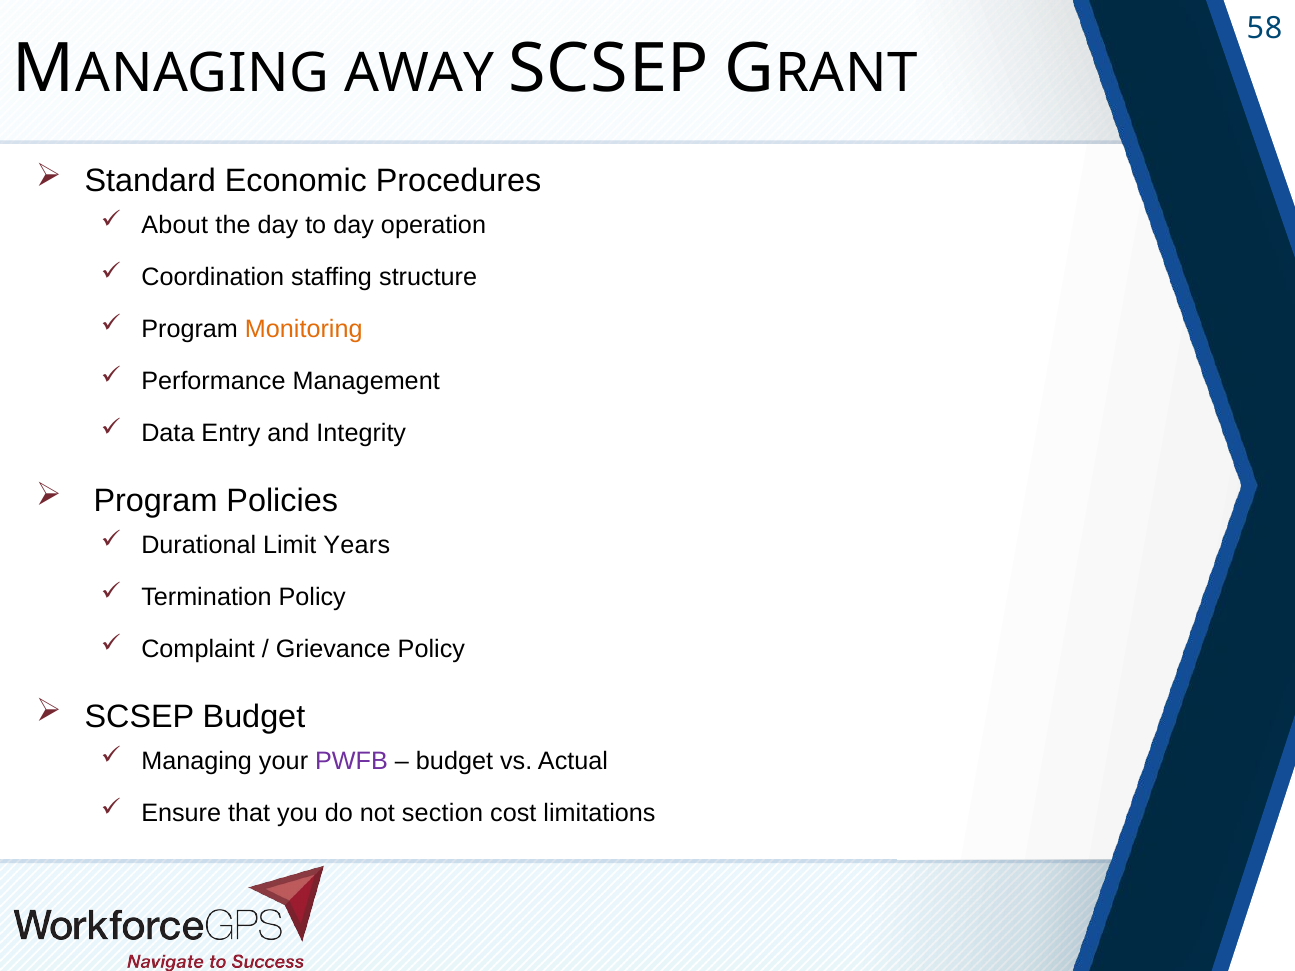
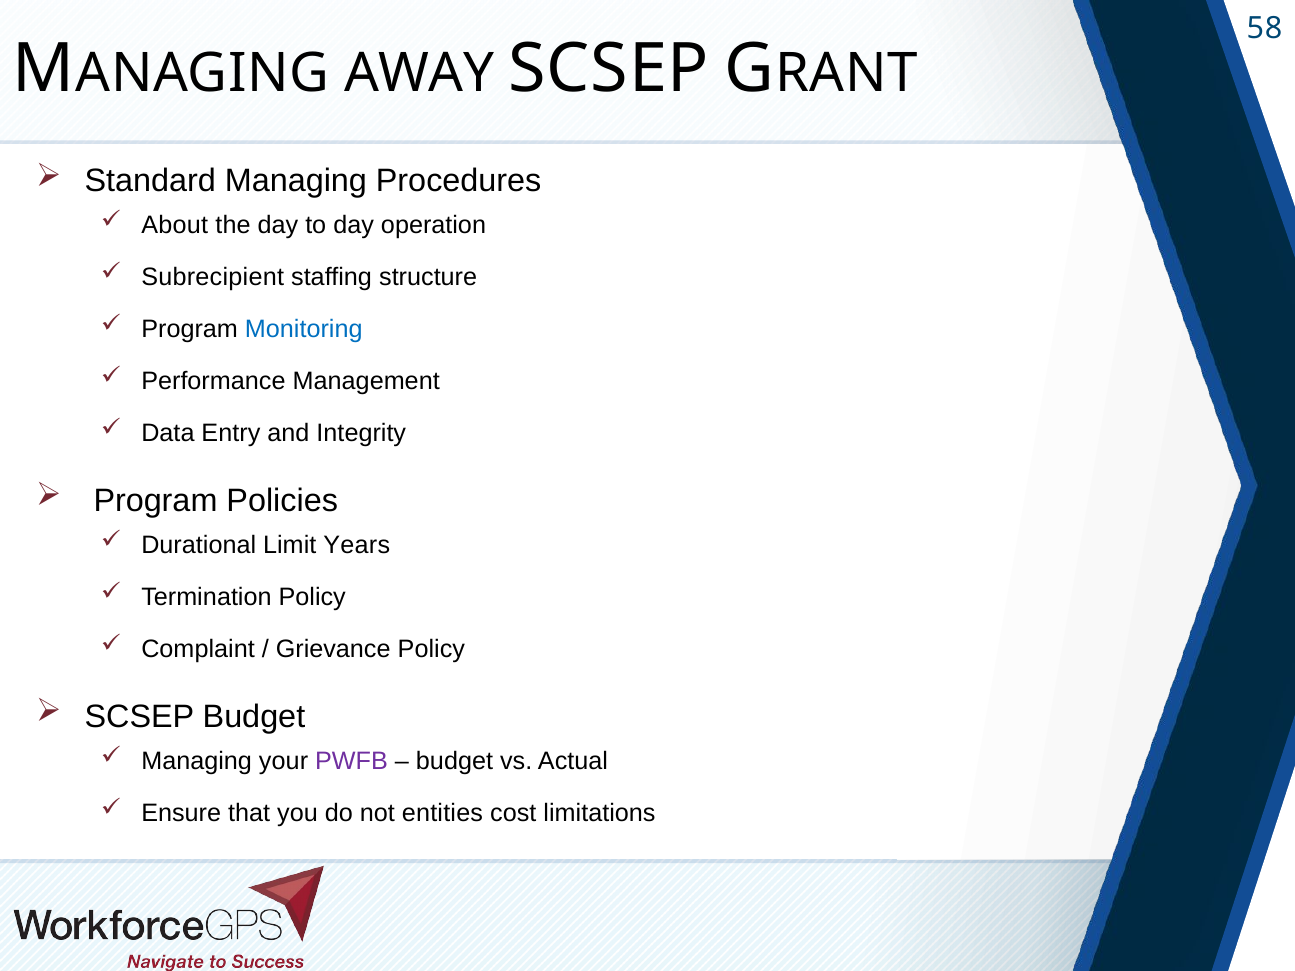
Standard Economic: Economic -> Managing (296, 181)
Coordination: Coordination -> Subrecipient (213, 278)
Monitoring colour: orange -> blue (304, 329)
section: section -> entities (442, 813)
